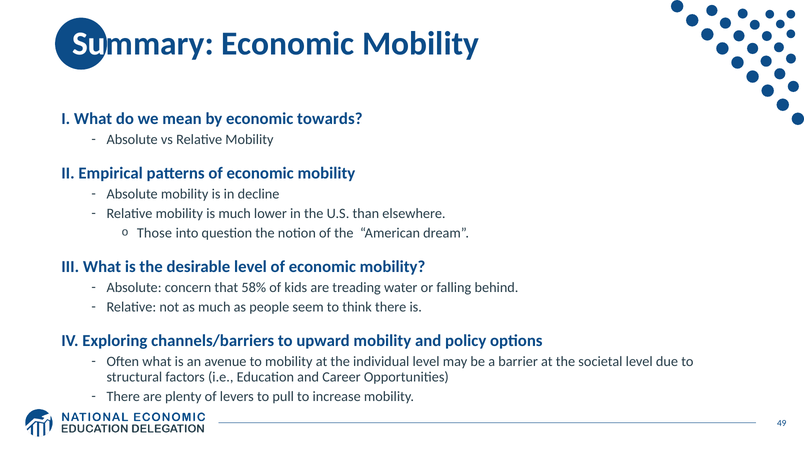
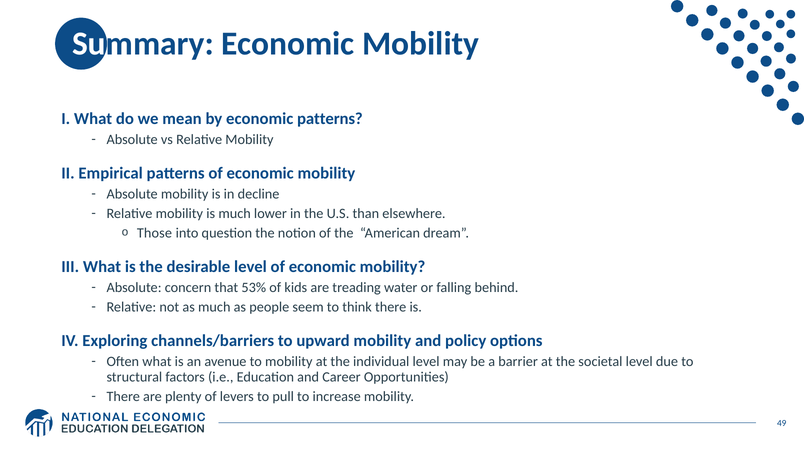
economic towards: towards -> patterns (330, 119)
58%: 58% -> 53% (254, 288)
